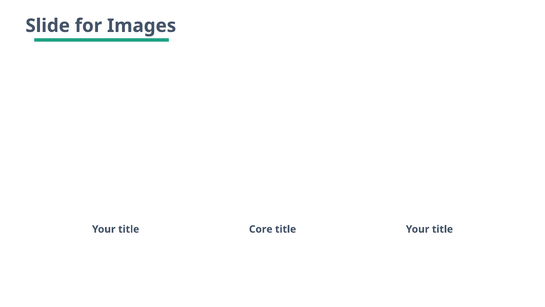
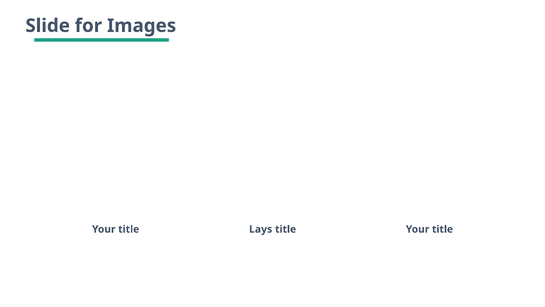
Core: Core -> Lays (261, 229)
